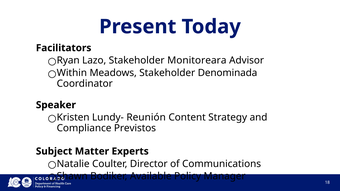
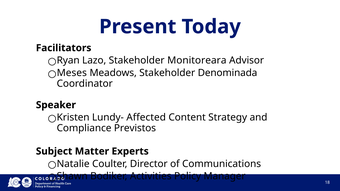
Within: Within -> Meses (72, 73)
Reunión: Reunión -> Affected (146, 118)
Available: Available -> Activities (151, 176)
